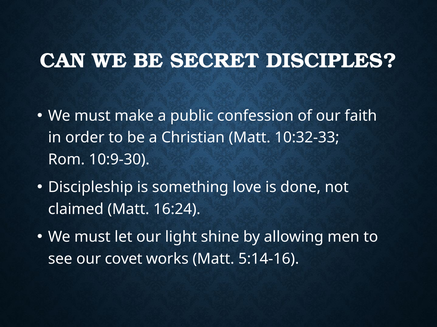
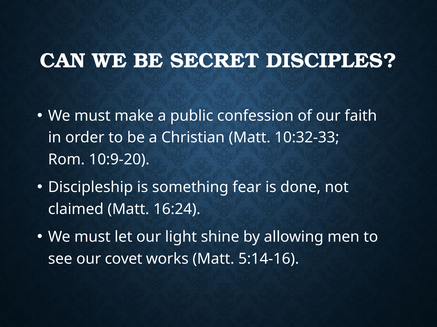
10:9-30: 10:9-30 -> 10:9-20 (119, 160)
love: love -> fear (247, 188)
